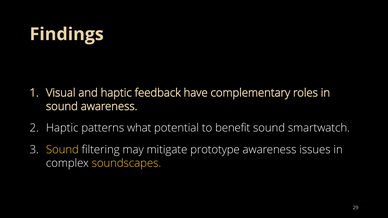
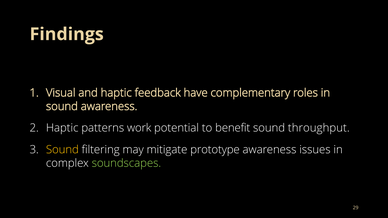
what: what -> work (139, 128)
smartwatch: smartwatch -> throughput (319, 128)
soundscapes colour: yellow -> light green (126, 163)
